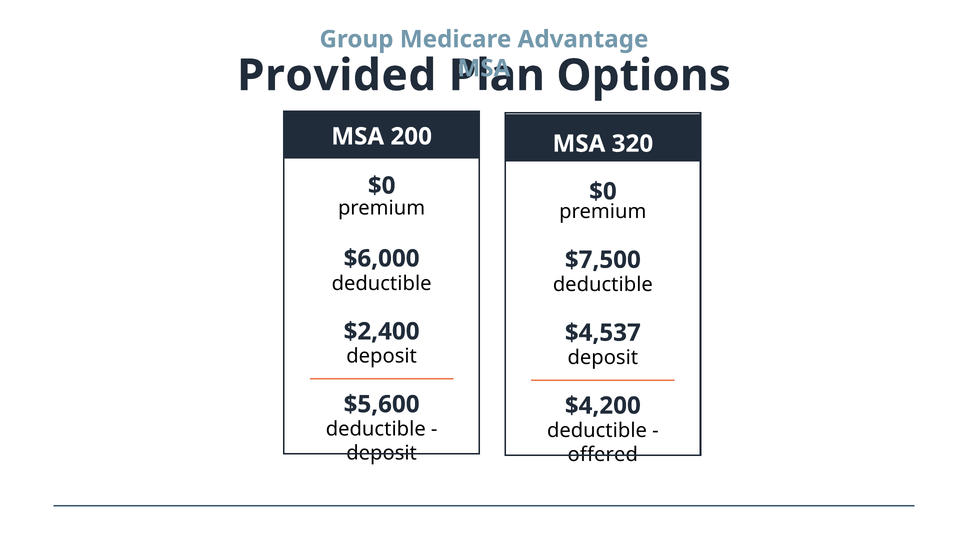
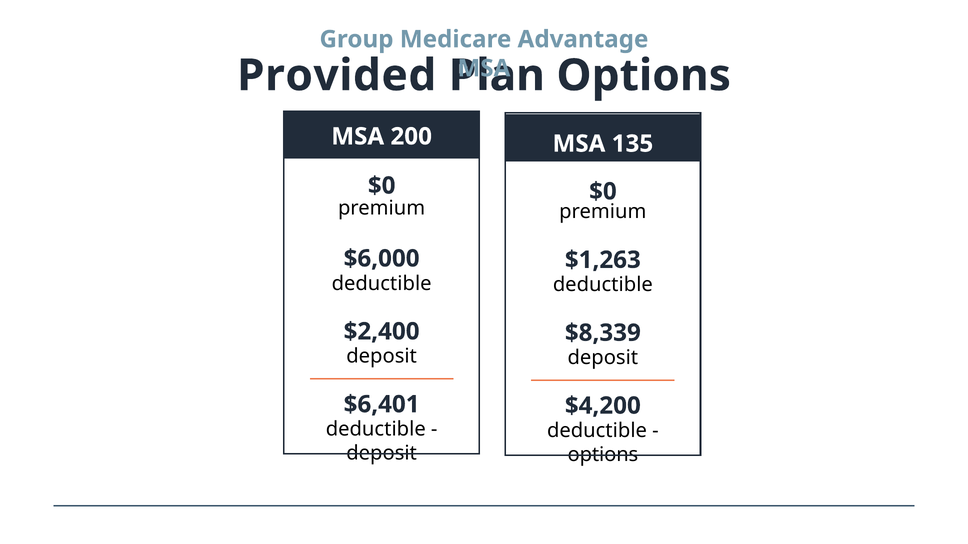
320: 320 -> 135 (632, 144)
$7,500: $7,500 -> $1,263 (603, 260)
$4,537: $4,537 -> $8,339 (603, 333)
$5,600: $5,600 -> $6,401 (382, 405)
offered: offered -> options (603, 455)
